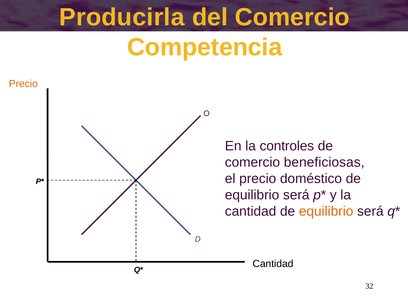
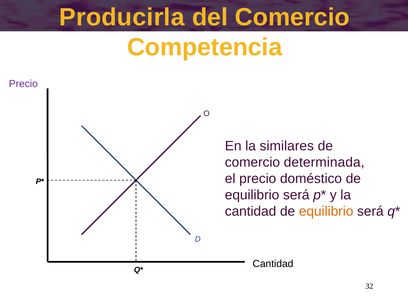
Precio colour: orange -> purple (23, 84)
controles: controles -> similares (287, 146)
beneficiosas: beneficiosas -> determinada (324, 162)
